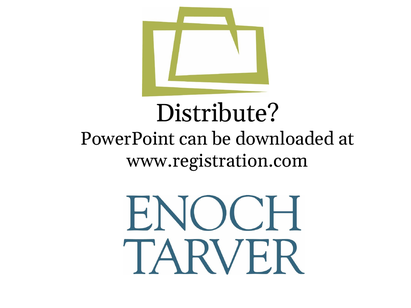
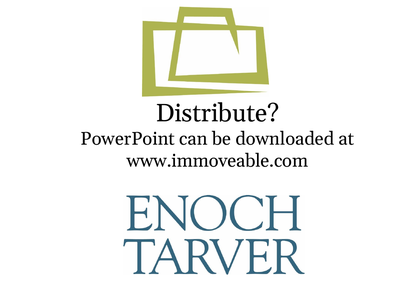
www.registration.com: www.registration.com -> www.immoveable.com (217, 161)
